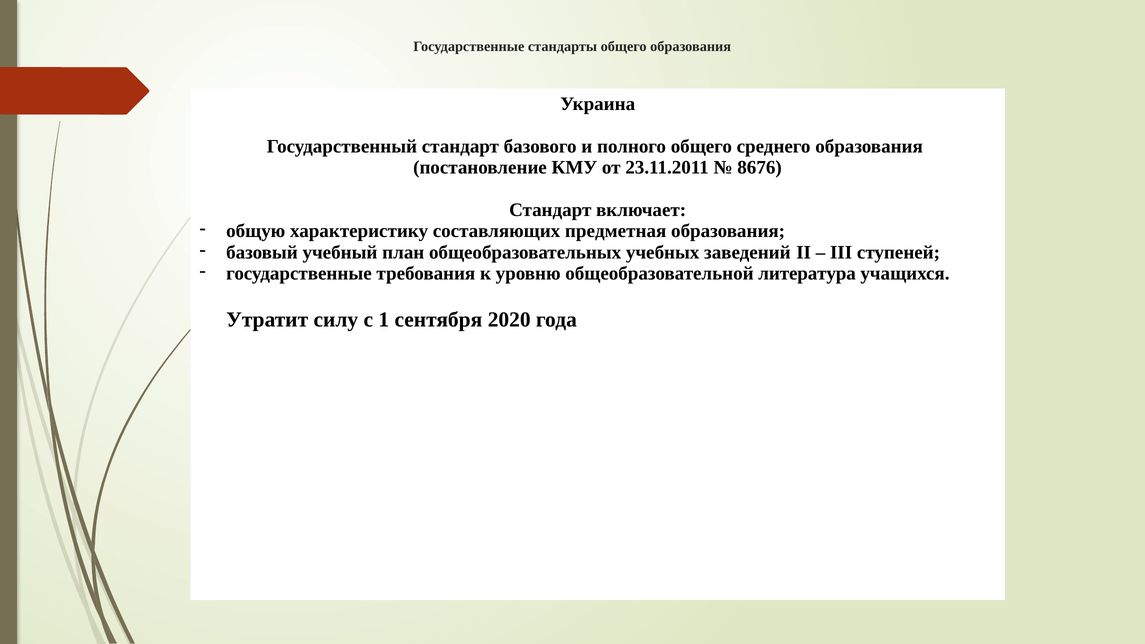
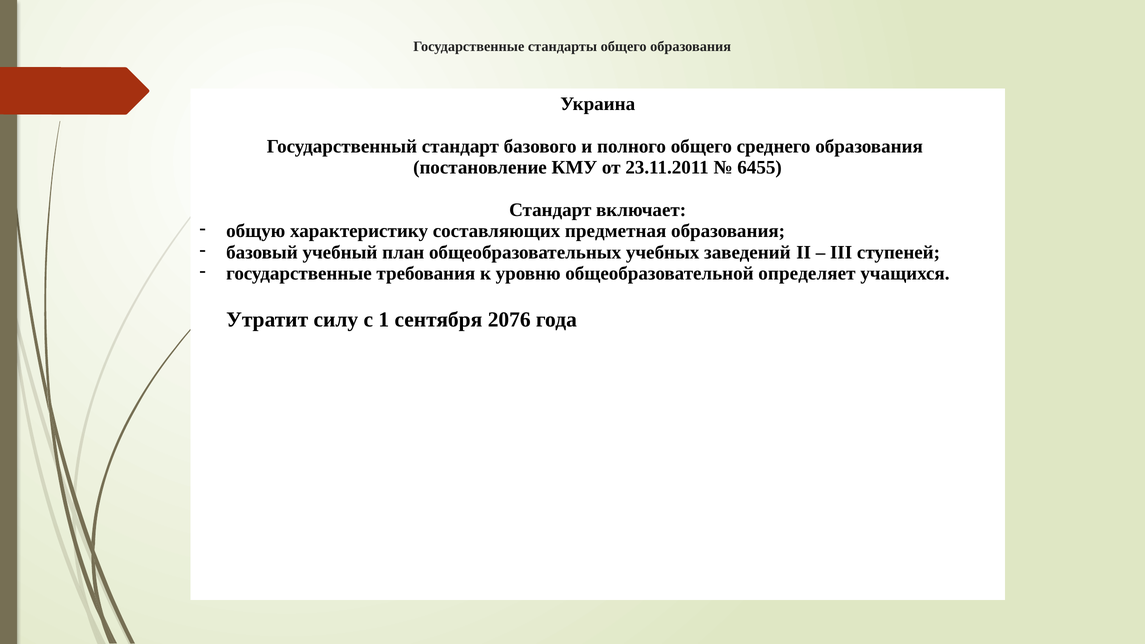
8676: 8676 -> 6455 (760, 168)
литература: литература -> определяет (807, 274)
2020: 2020 -> 2076 (509, 320)
